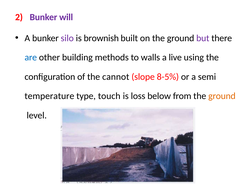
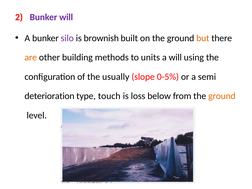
but colour: purple -> orange (203, 38)
are colour: blue -> orange (31, 57)
walls: walls -> units (150, 57)
a live: live -> will (175, 57)
cannot: cannot -> usually (116, 77)
8-5%: 8-5% -> 0-5% (168, 77)
temperature: temperature -> deterioration (49, 96)
